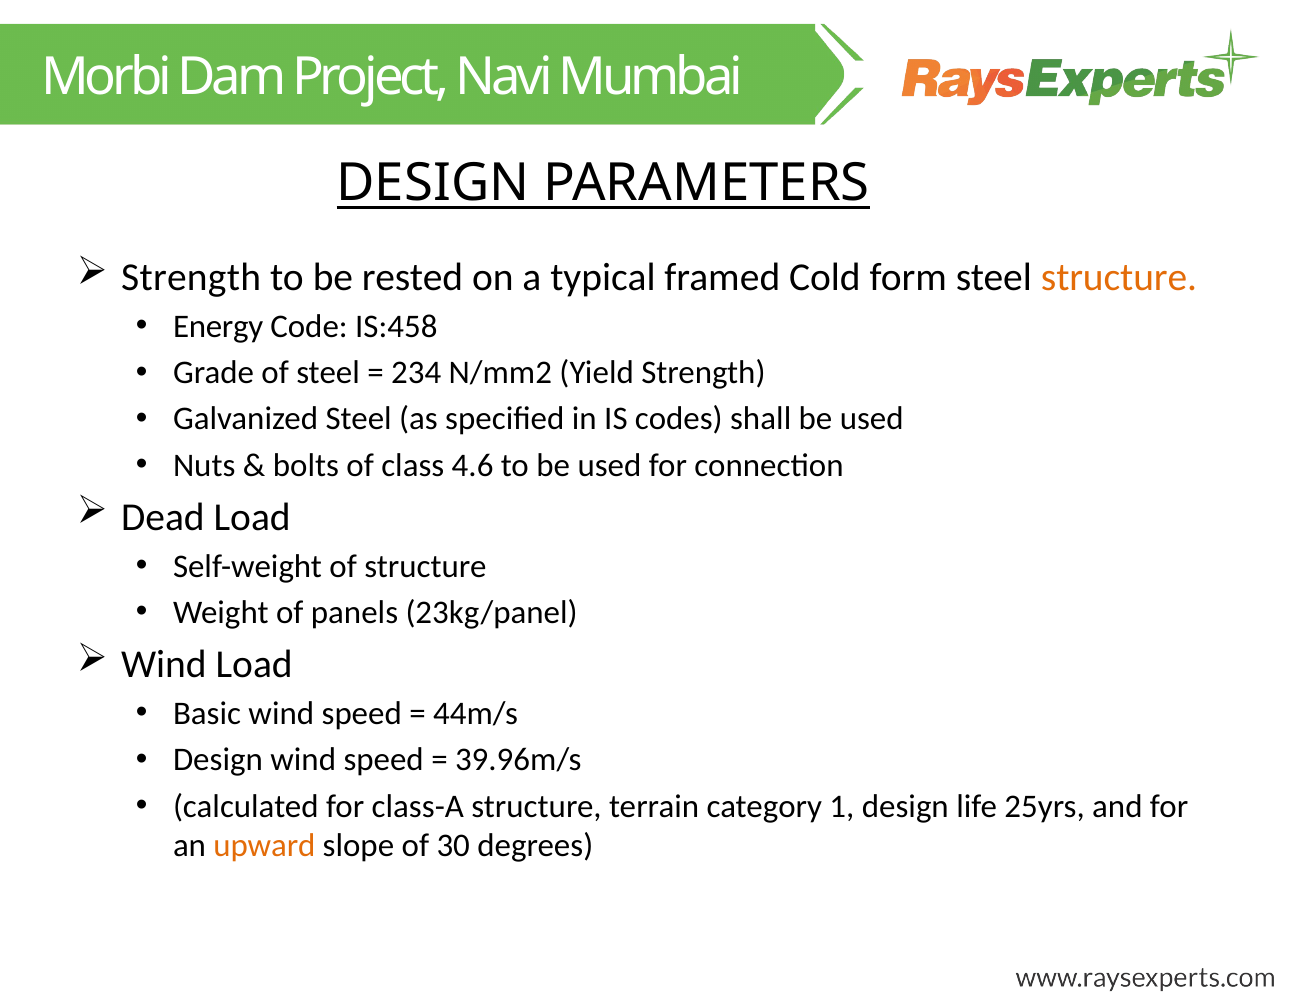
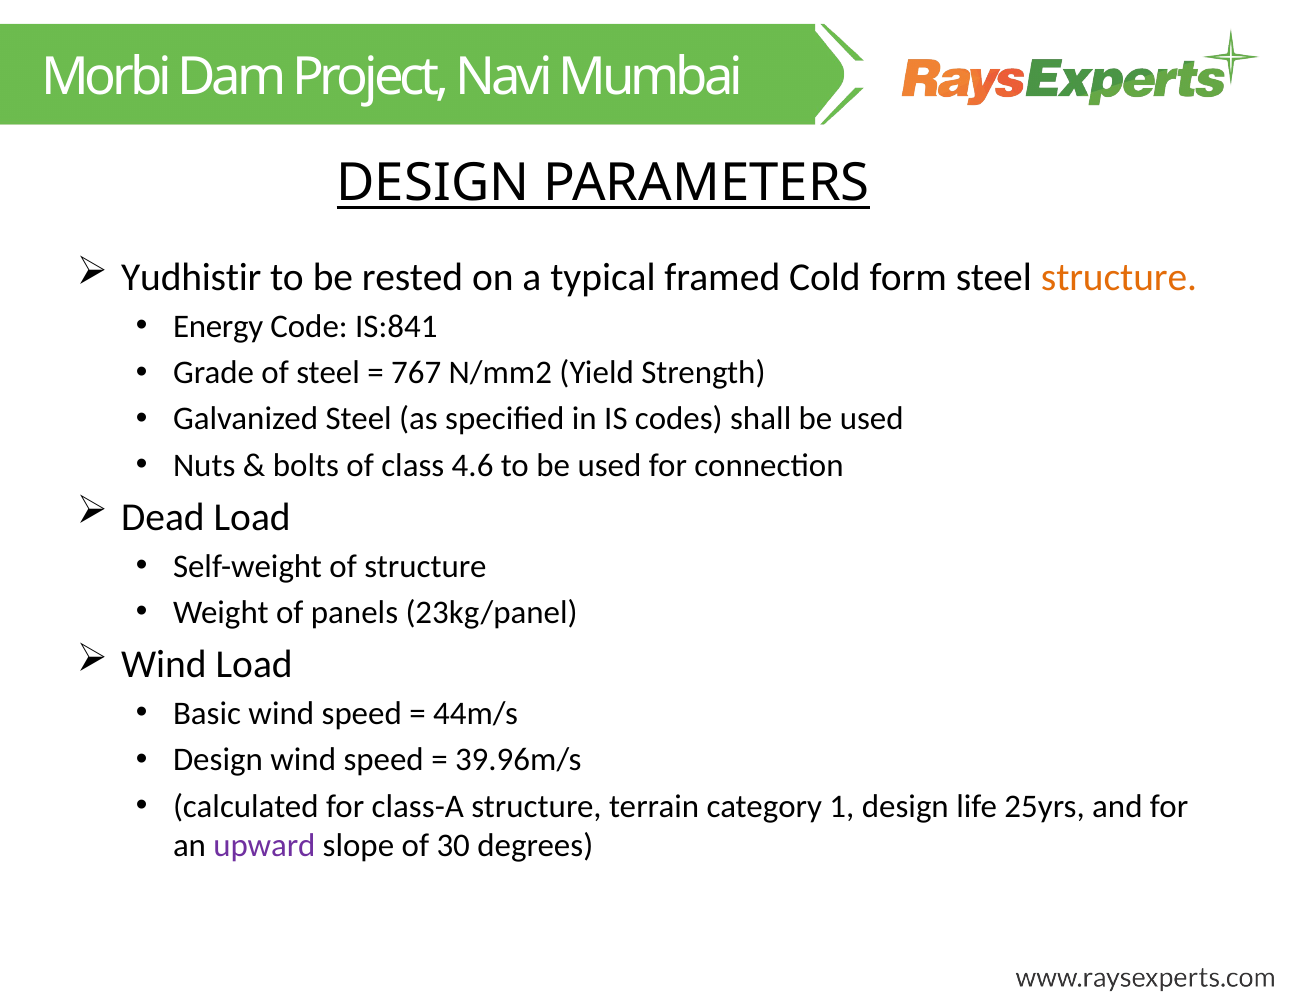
Strength: Strength -> Yudhistir (191, 277)
IS:458: IS:458 -> IS:841 (396, 327)
234: 234 -> 767 (416, 373)
upward colour: orange -> purple (264, 846)
